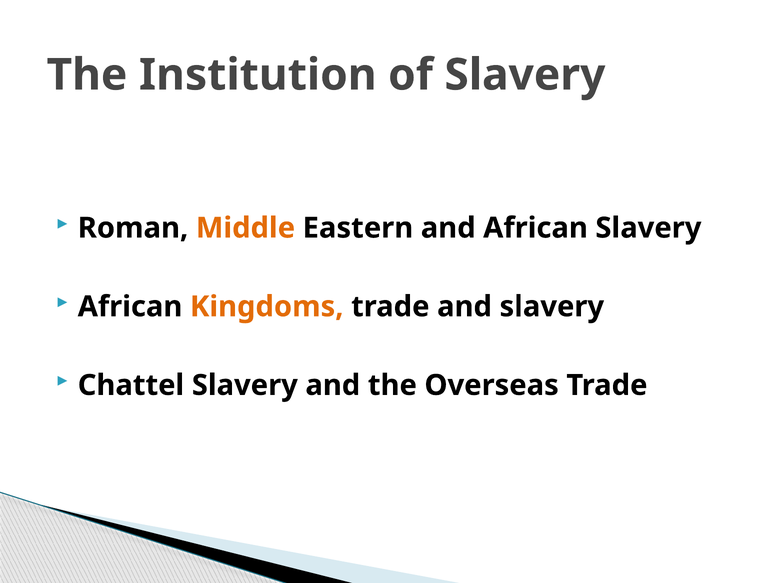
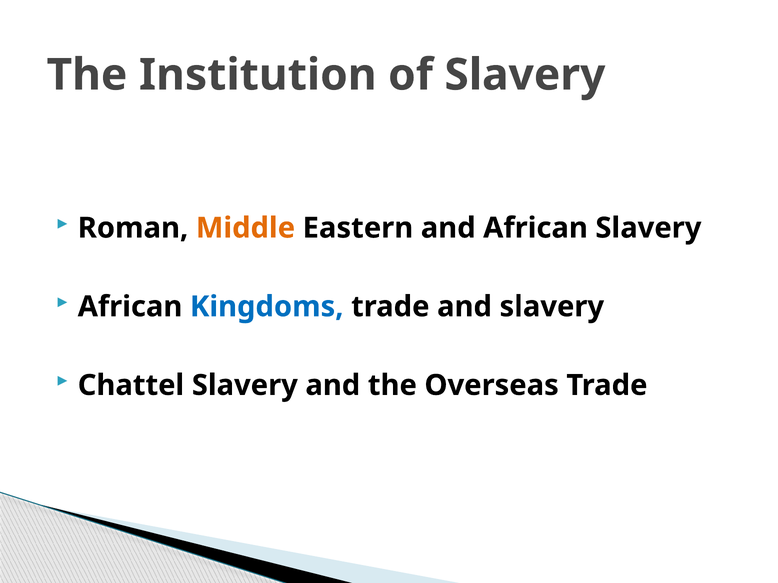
Kingdoms colour: orange -> blue (267, 307)
